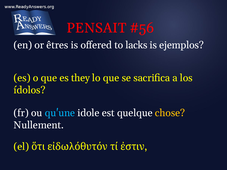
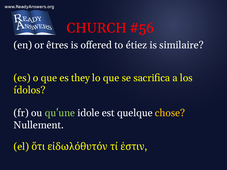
PENSAIT: PENSAIT -> CHURCH (97, 28)
lacks: lacks -> étiez (136, 45)
ejemplos: ejemplos -> similaire (181, 45)
qu'une colour: light blue -> light green (60, 113)
